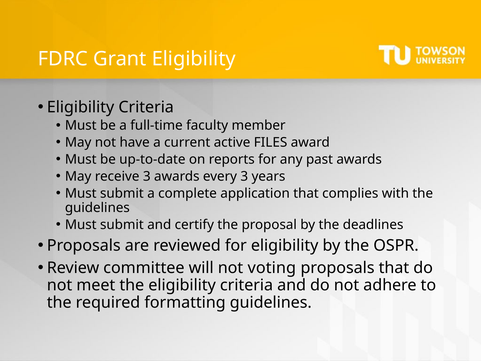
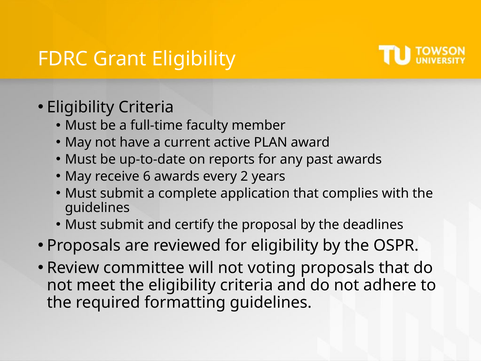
FILES: FILES -> PLAN (271, 142)
receive 3: 3 -> 6 (147, 176)
every 3: 3 -> 2 (244, 176)
